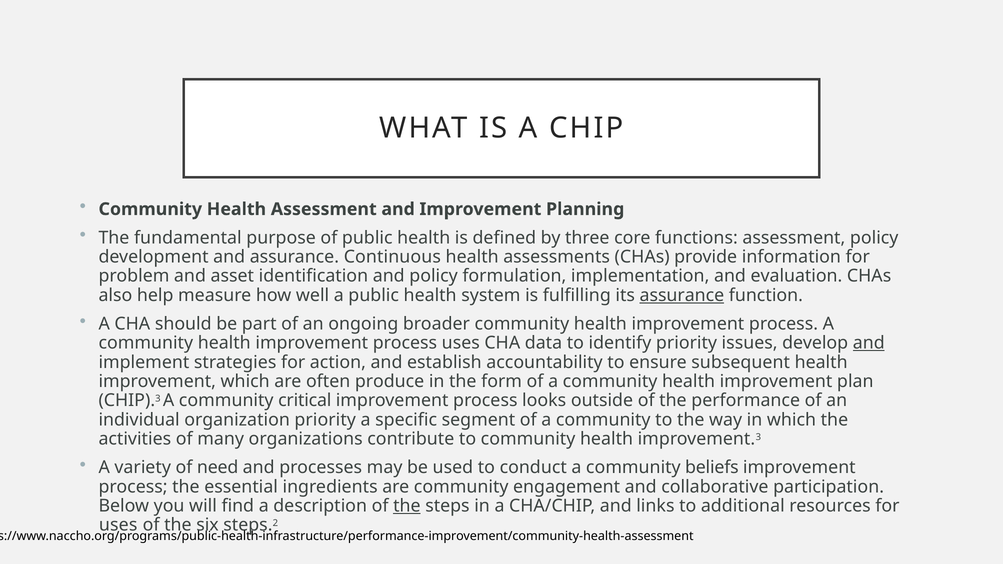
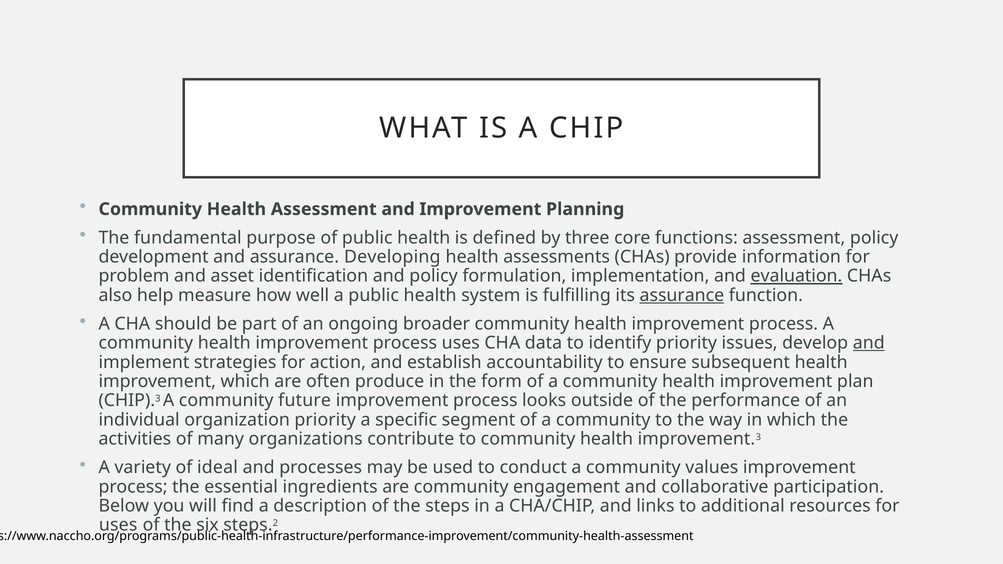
Continuous: Continuous -> Developing (392, 257)
evaluation underline: none -> present (796, 276)
critical: critical -> future (305, 401)
need: need -> ideal (217, 468)
beliefs: beliefs -> values (712, 468)
the underline: present -> none (407, 506)
